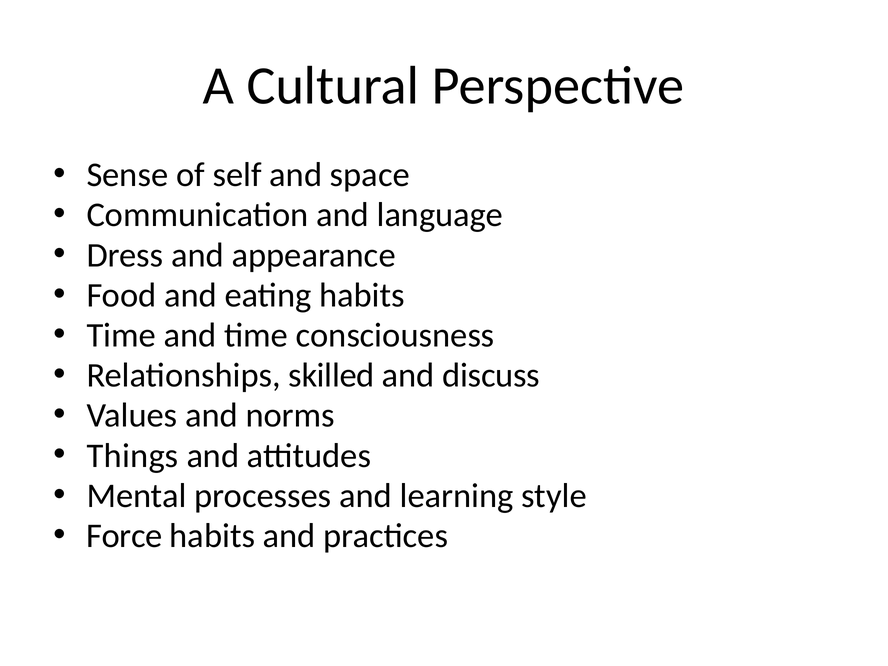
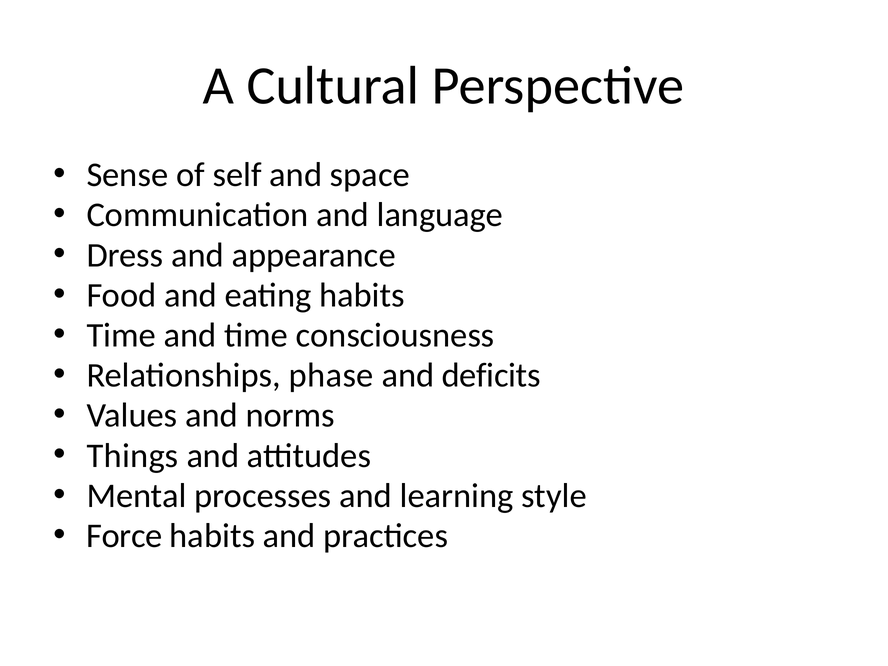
skilled: skilled -> phase (331, 375)
discuss: discuss -> deficits (491, 375)
